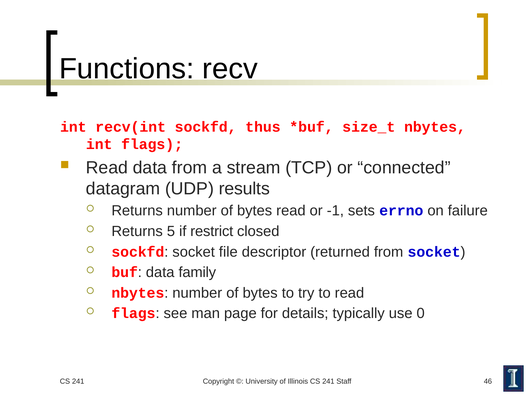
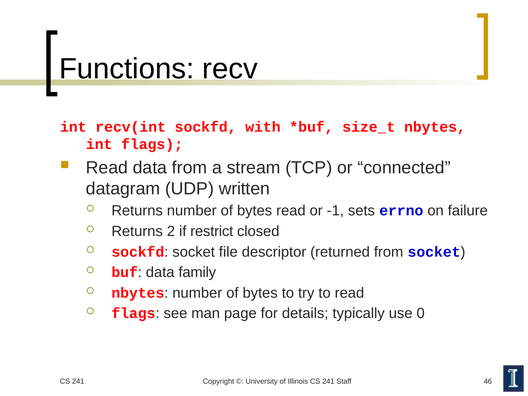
thus: thus -> with (263, 127)
results: results -> written (244, 189)
5: 5 -> 2 (171, 231)
